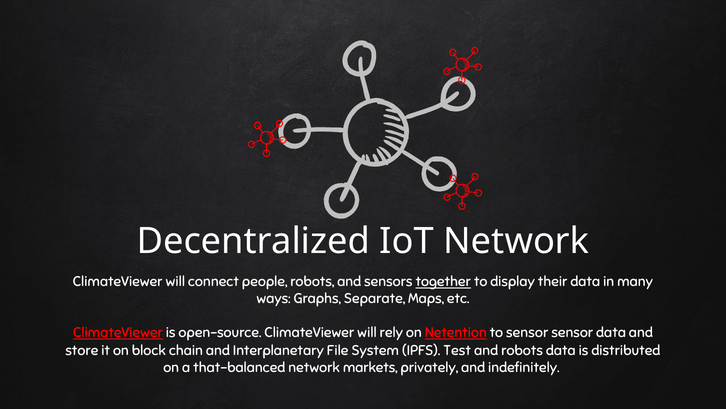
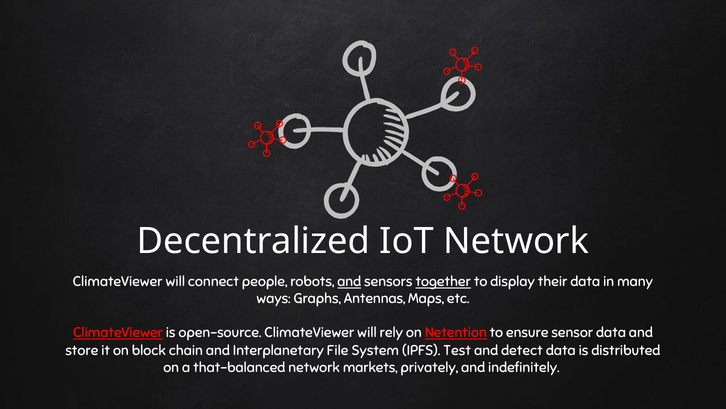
and underline: none -> present (349, 281)
Separate: Separate -> Antennas (375, 298)
to sensor: sensor -> ensure (527, 332)
and robots: robots -> detect (522, 350)
